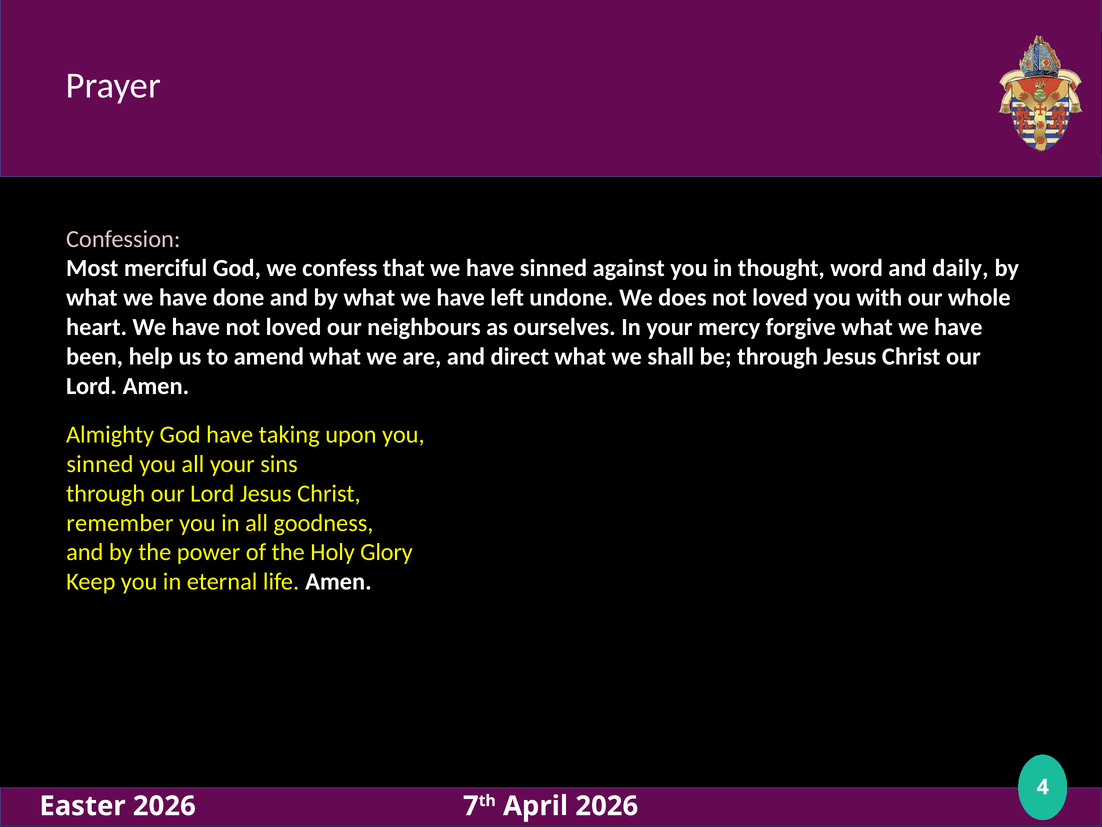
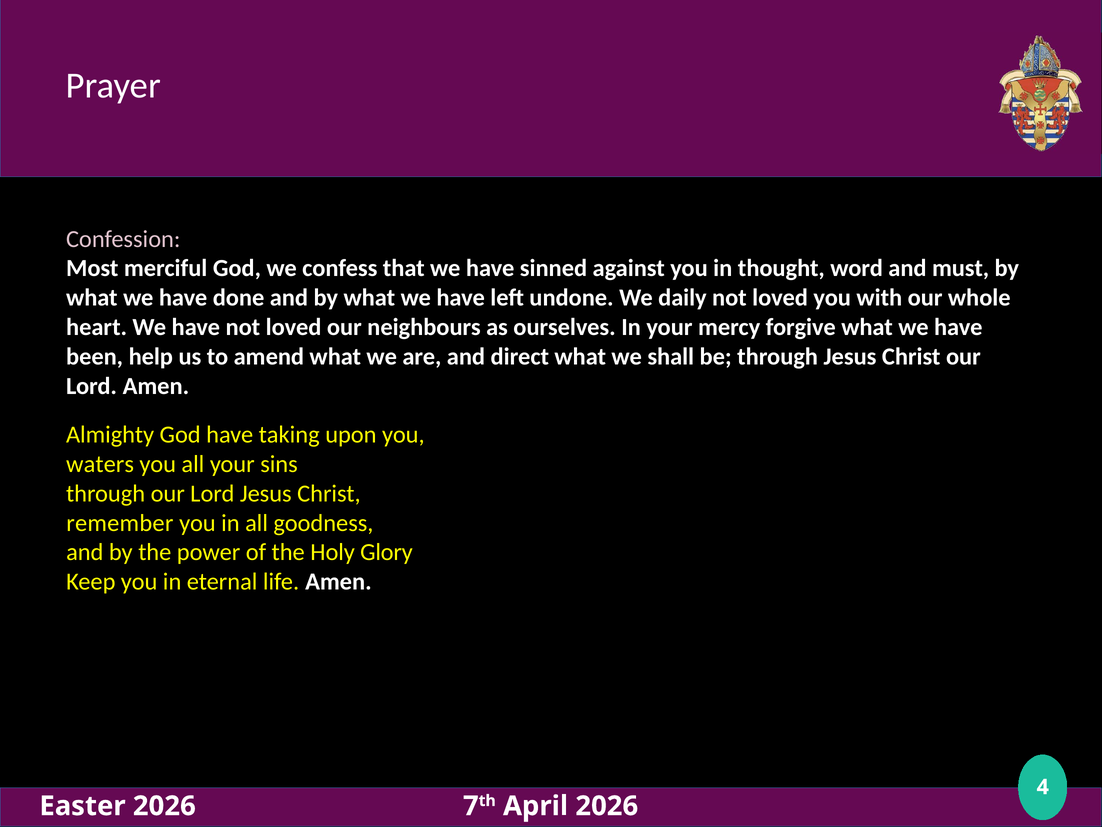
daily: daily -> must (961, 268)
does: does -> daily (682, 298)
sinned: sinned -> waters (100, 464)
